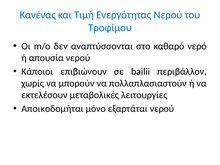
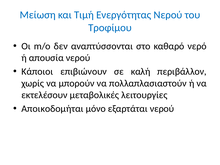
Κανένας: Κανένας -> Μείωση (38, 15)
bailii: bailii -> καλή (141, 72)
